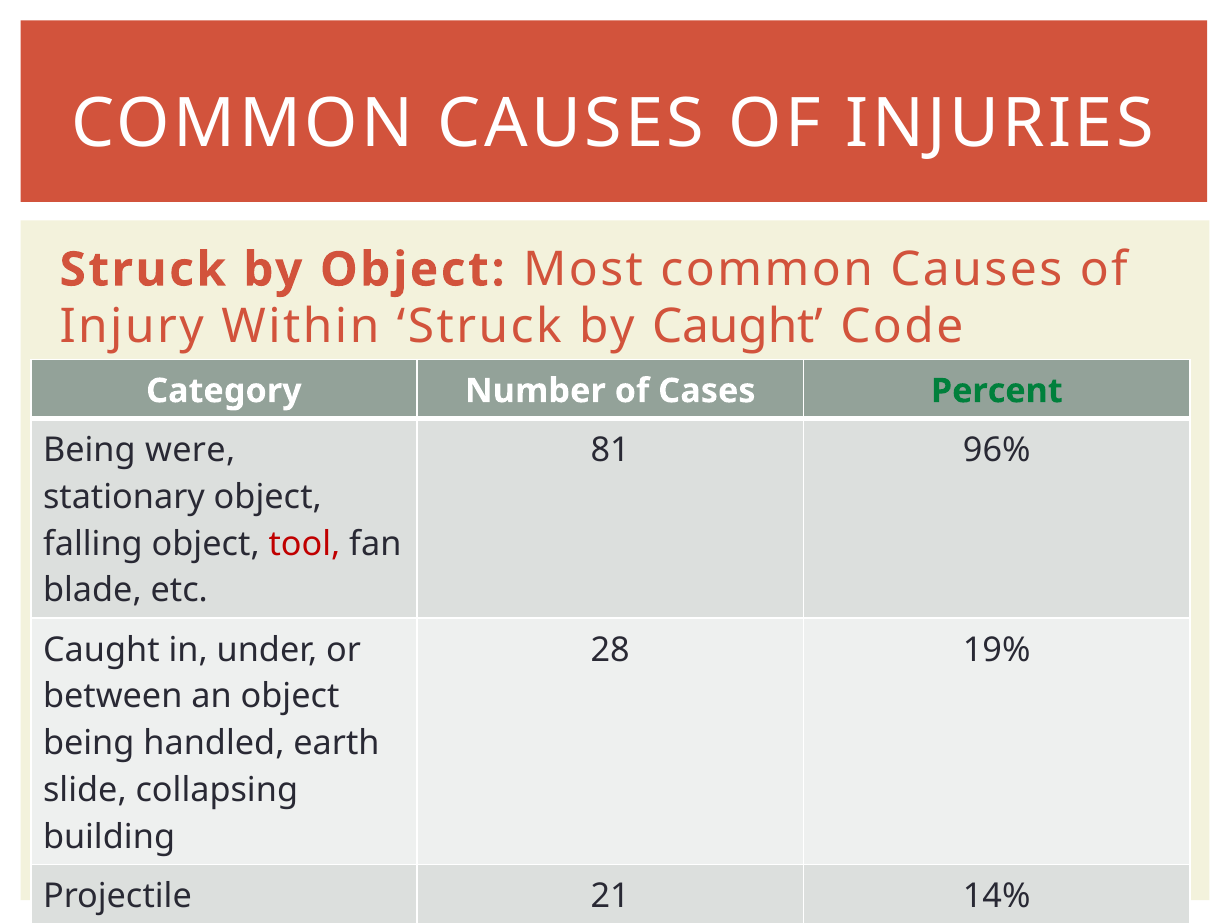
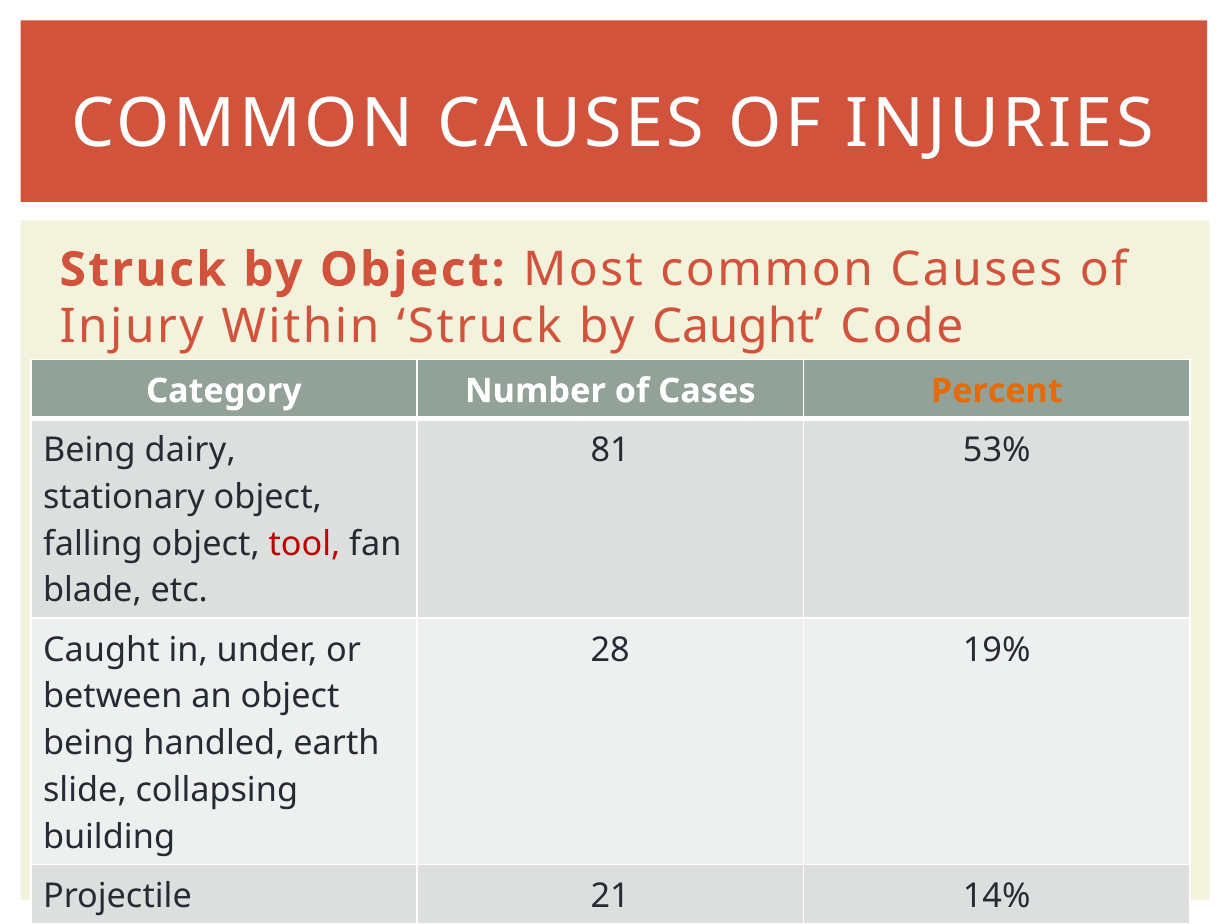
Percent colour: green -> orange (997, 391)
were: were -> dairy (190, 450)
96%: 96% -> 53% (997, 450)
